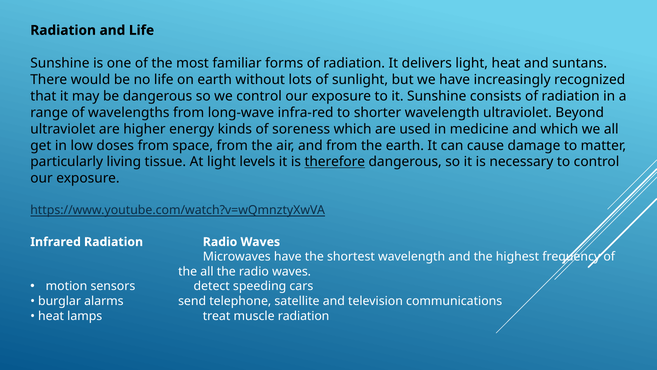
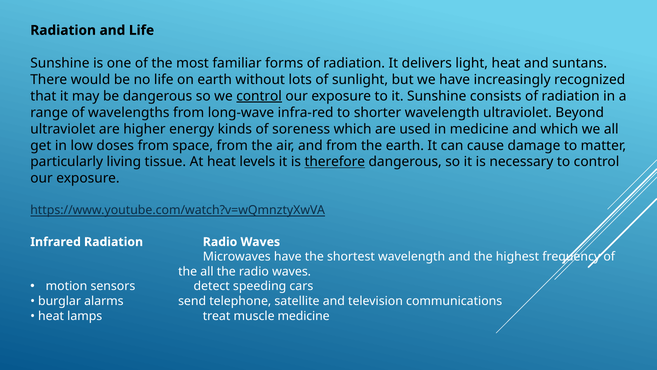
control underline: none -> present (259, 96)
At light: light -> heat (221, 162)
muscle radiation: radiation -> medicine (304, 316)
